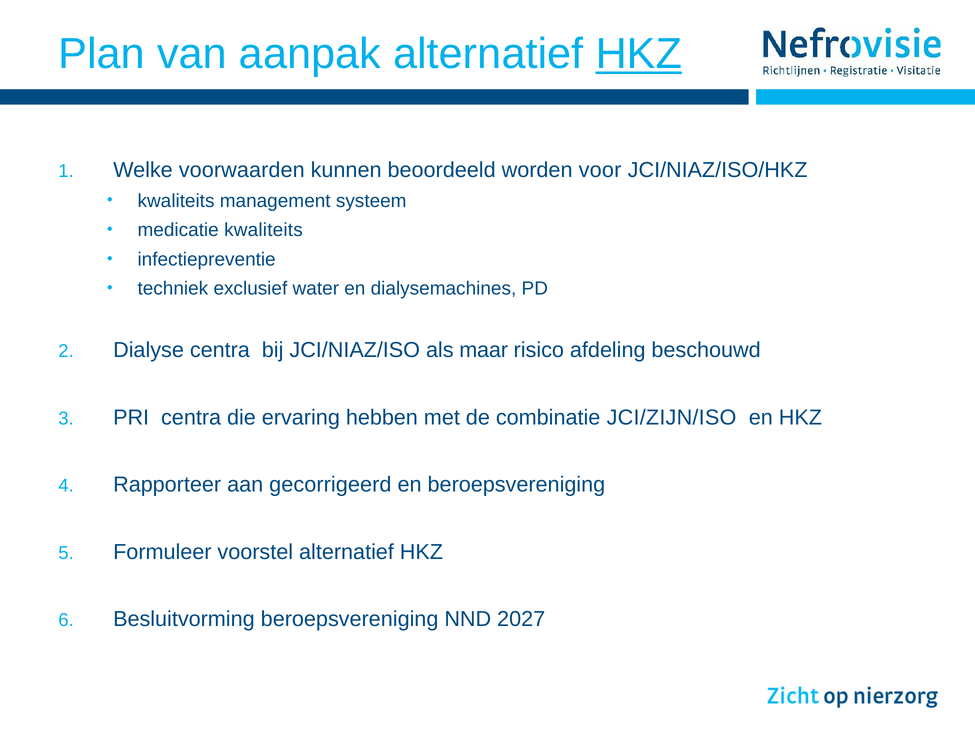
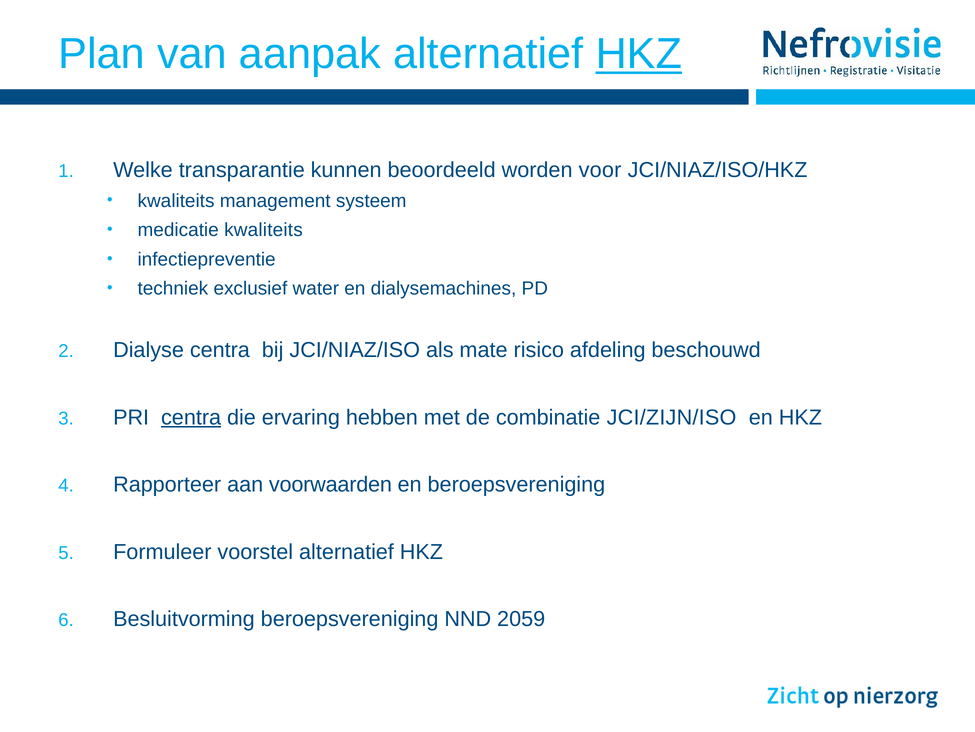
voorwaarden: voorwaarden -> transparantie (242, 170)
maar: maar -> mate (484, 350)
centra underline: none -> present (191, 417)
gecorrigeerd: gecorrigeerd -> voorwaarden (330, 484)
2027: 2027 -> 2059 (521, 618)
